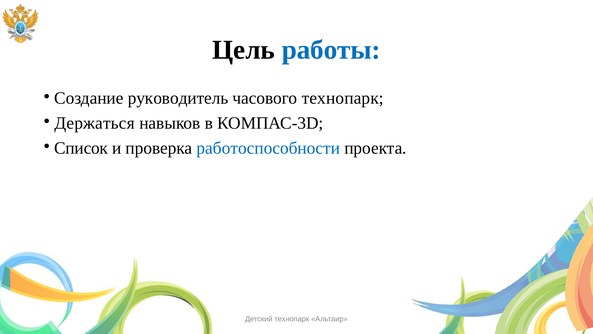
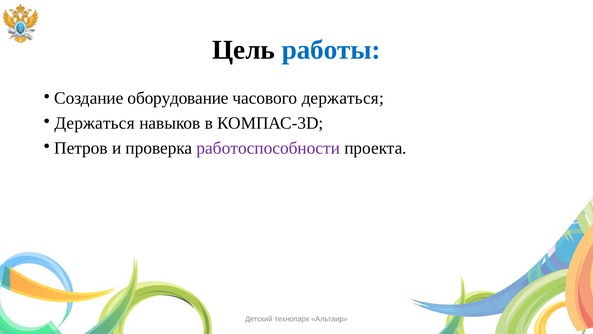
руководитель: руководитель -> оборудование (178, 98)
часового технопарк: технопарк -> держаться (343, 98)
Список: Список -> Петров (81, 148)
работоспособности colour: blue -> purple (268, 148)
